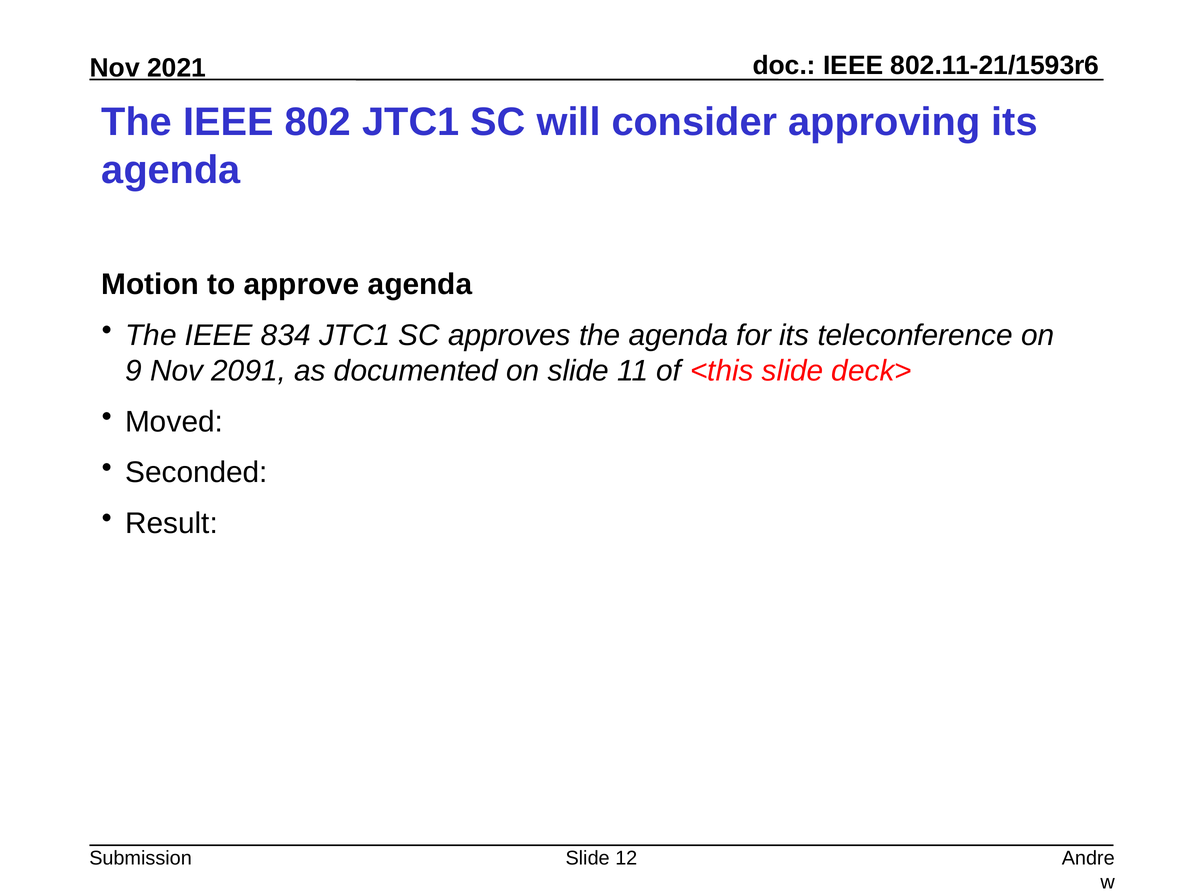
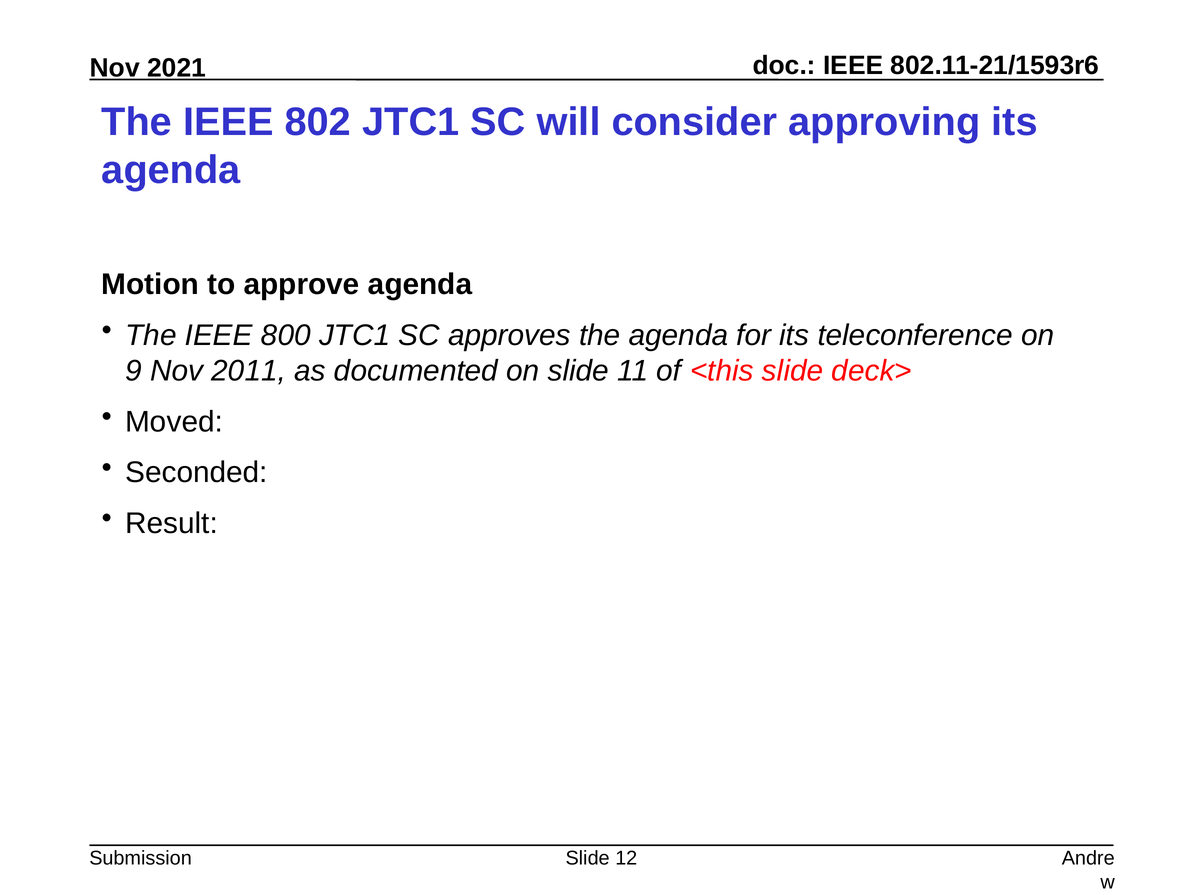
834: 834 -> 800 (286, 335)
2091: 2091 -> 2011 (249, 371)
